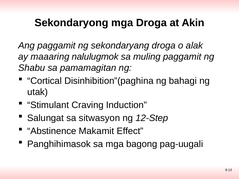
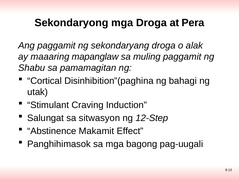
Akin: Akin -> Pera (193, 23)
nalulugmok: nalulugmok -> mapanglaw (95, 57)
